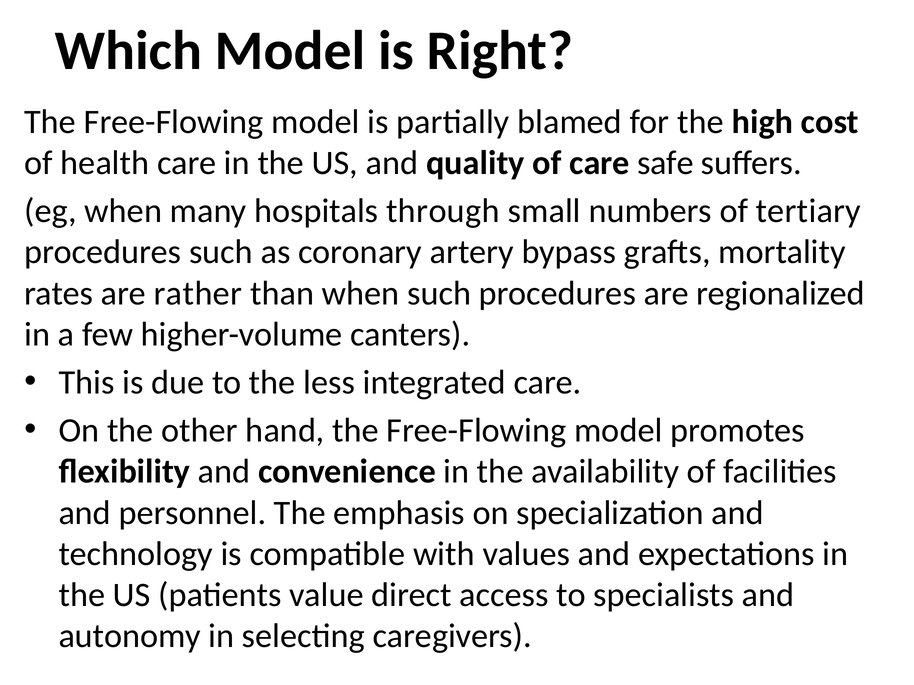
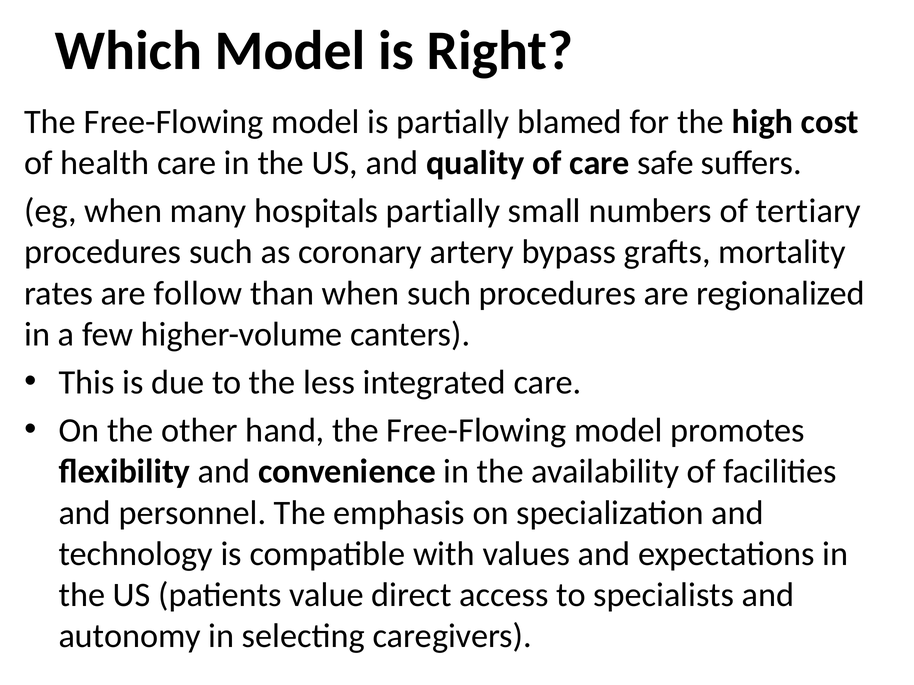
hospitals through: through -> partially (443, 211)
rather: rather -> follow (198, 294)
